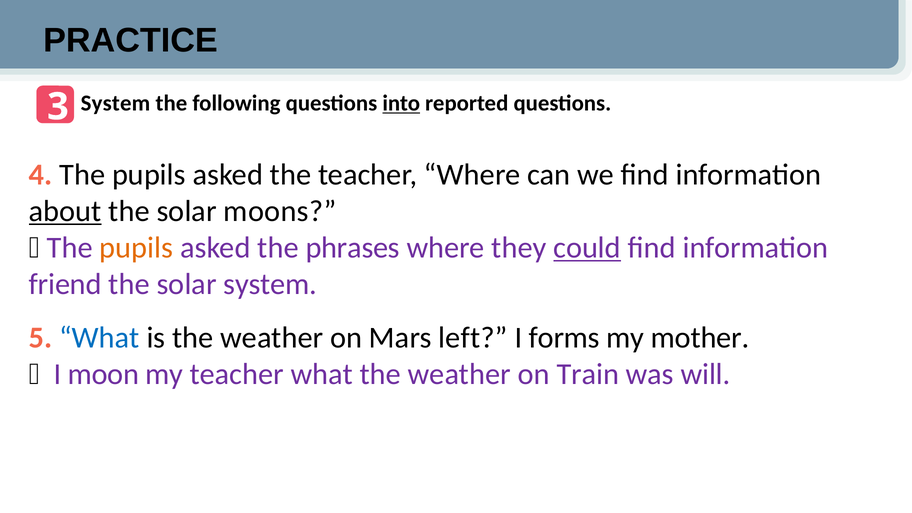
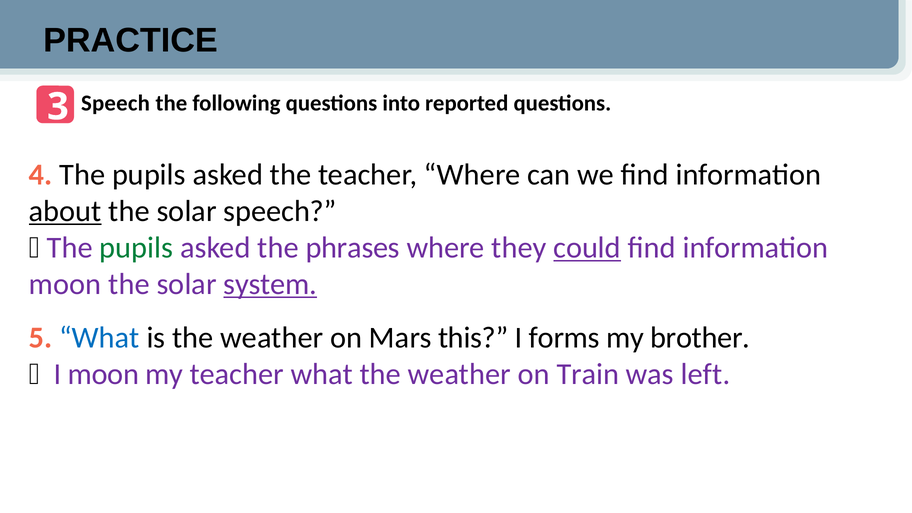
System: System -> Speech (115, 103)
into underline: present -> none (401, 103)
solar moons: moons -> speech (280, 211)
pupils colour: orange -> green (136, 248)
friend: friend -> moon (65, 284)
system underline: none -> present (270, 284)
left: left -> this (473, 338)
mother: mother -> brother (700, 338)
will: will -> left (705, 374)
